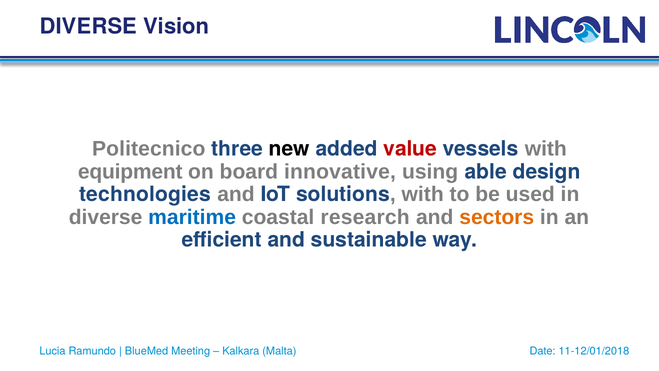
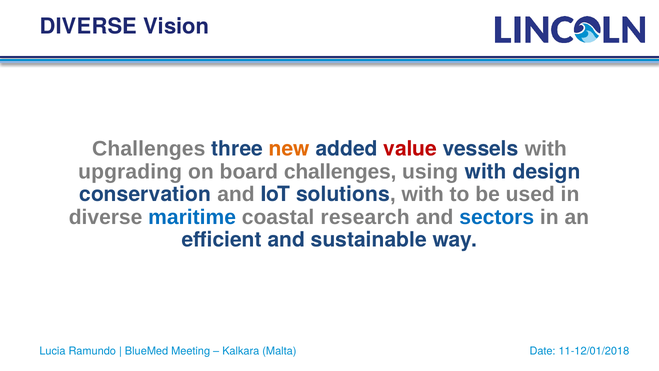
Politecnico: Politecnico -> Challenges (149, 149)
new colour: black -> orange (289, 149)
equipment: equipment -> upgrading (130, 171)
board innovative: innovative -> challenges (340, 171)
using able: able -> with (486, 171)
technologies: technologies -> conservation (145, 194)
sectors colour: orange -> blue (497, 217)
